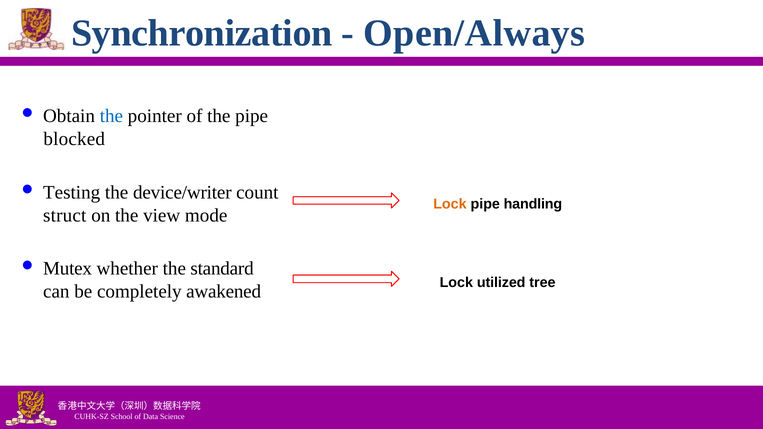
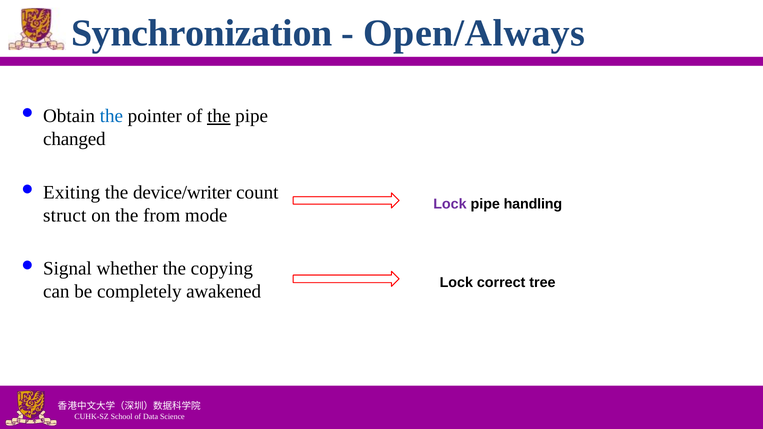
the underline: none -> present (219, 116)
blocked: blocked -> changed (74, 139)
Testing: Testing -> Exiting (72, 192)
Lock colour: orange -> purple (450, 204)
view: view -> from (162, 215)
Mutex: Mutex -> Signal (67, 269)
standard: standard -> copying (222, 269)
utilized: utilized -> correct (501, 282)
